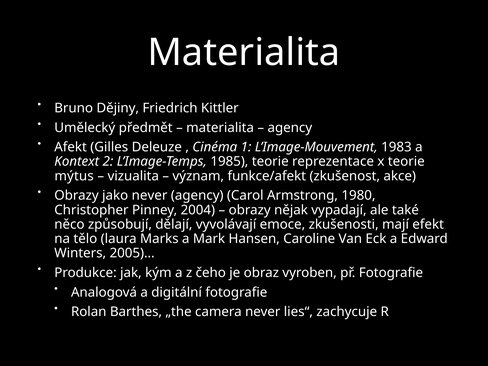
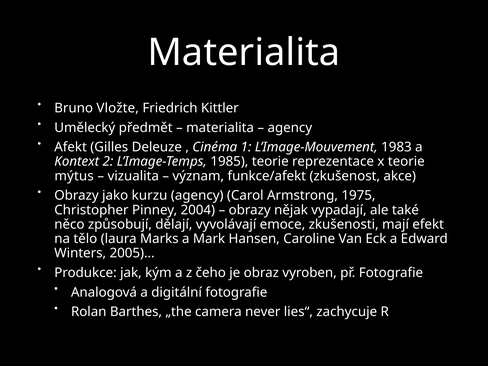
Dějiny: Dějiny -> Vložte (118, 108)
jako never: never -> kurzu (150, 196)
1980: 1980 -> 1975 (358, 196)
